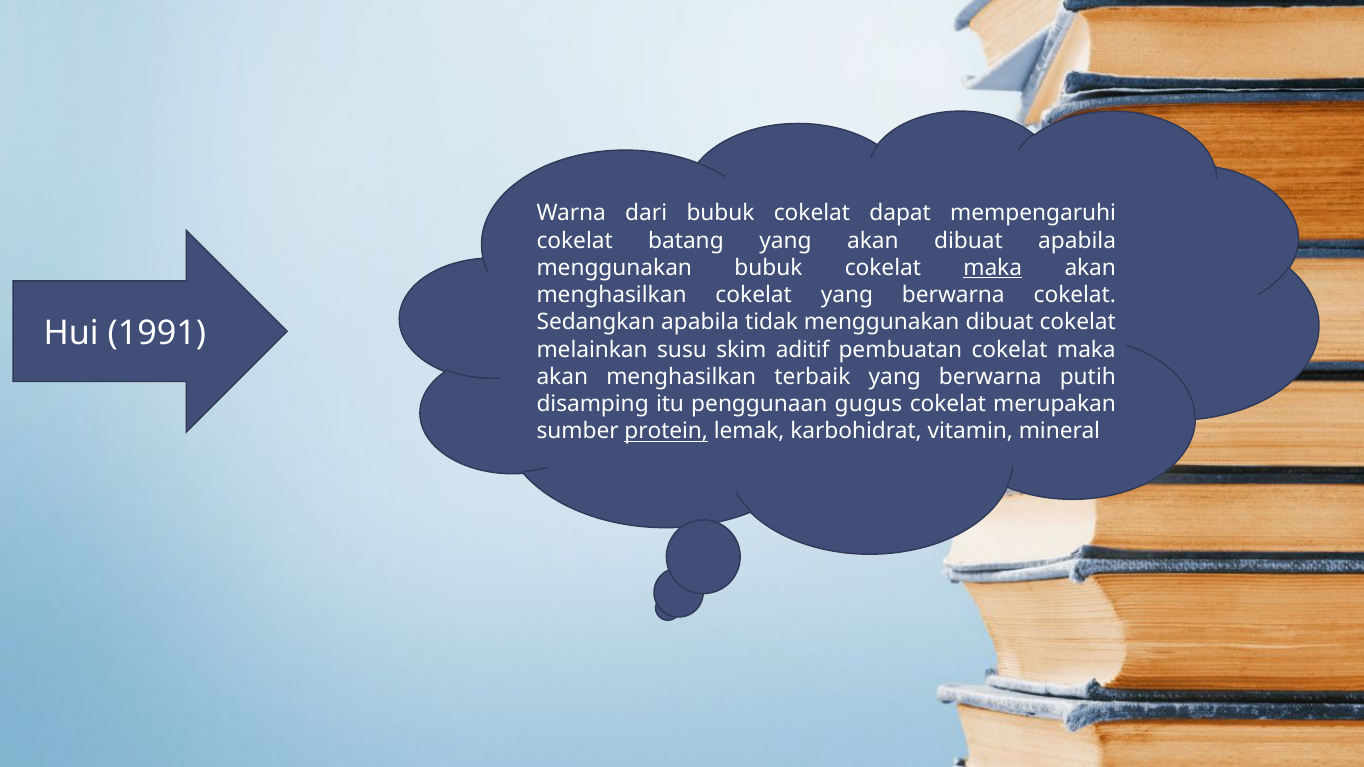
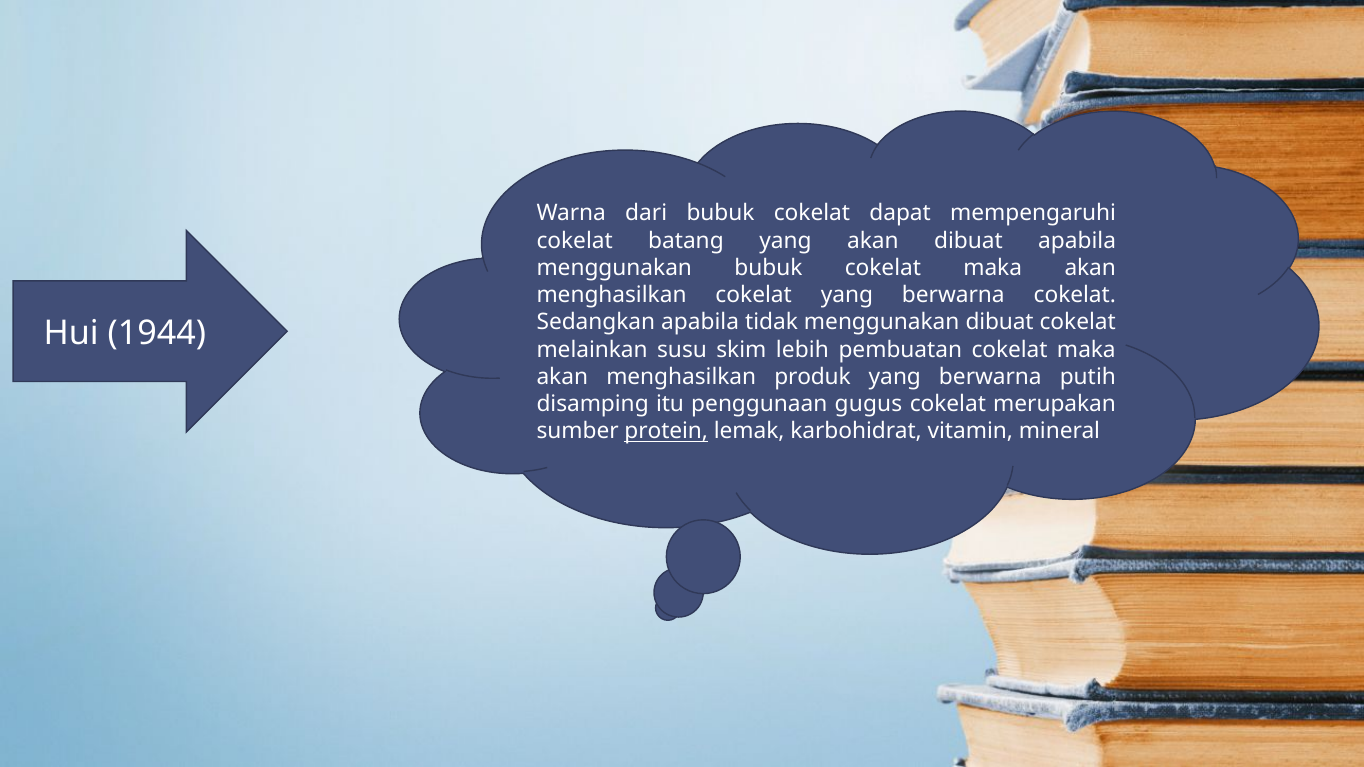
maka underline: present -> none (993, 268)
1991: 1991 -> 1944 (157, 334)
aditif: aditif -> lebih (802, 350)
terbaik: terbaik -> produk (813, 377)
